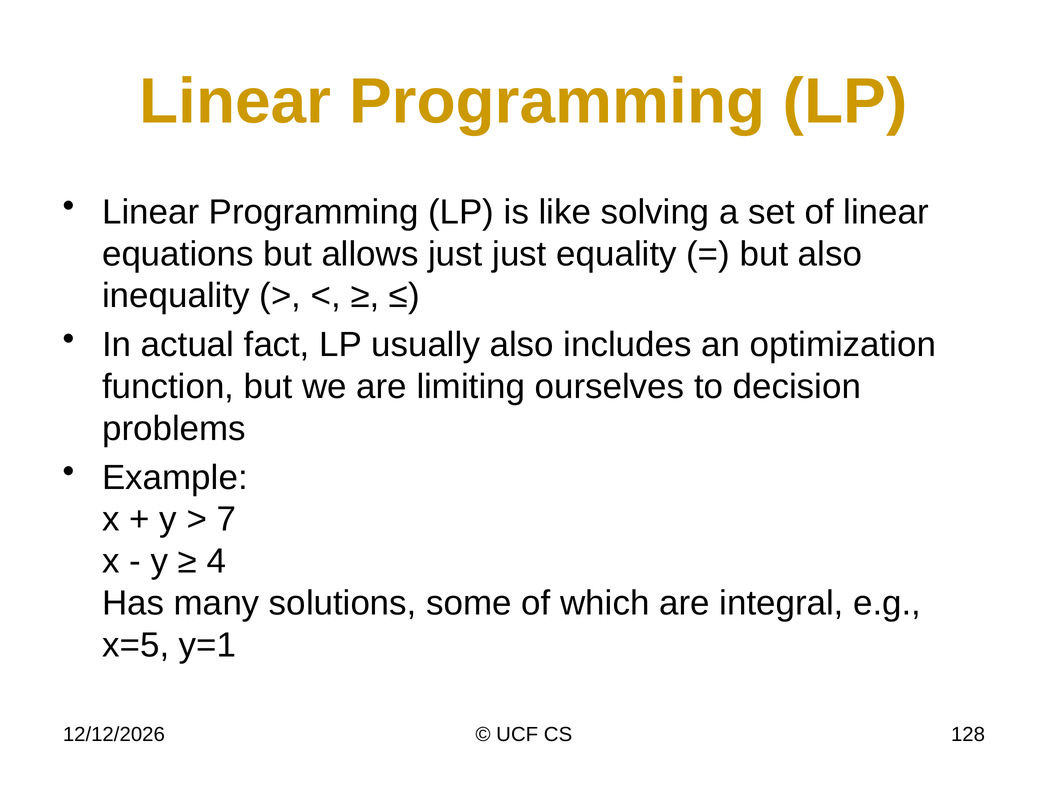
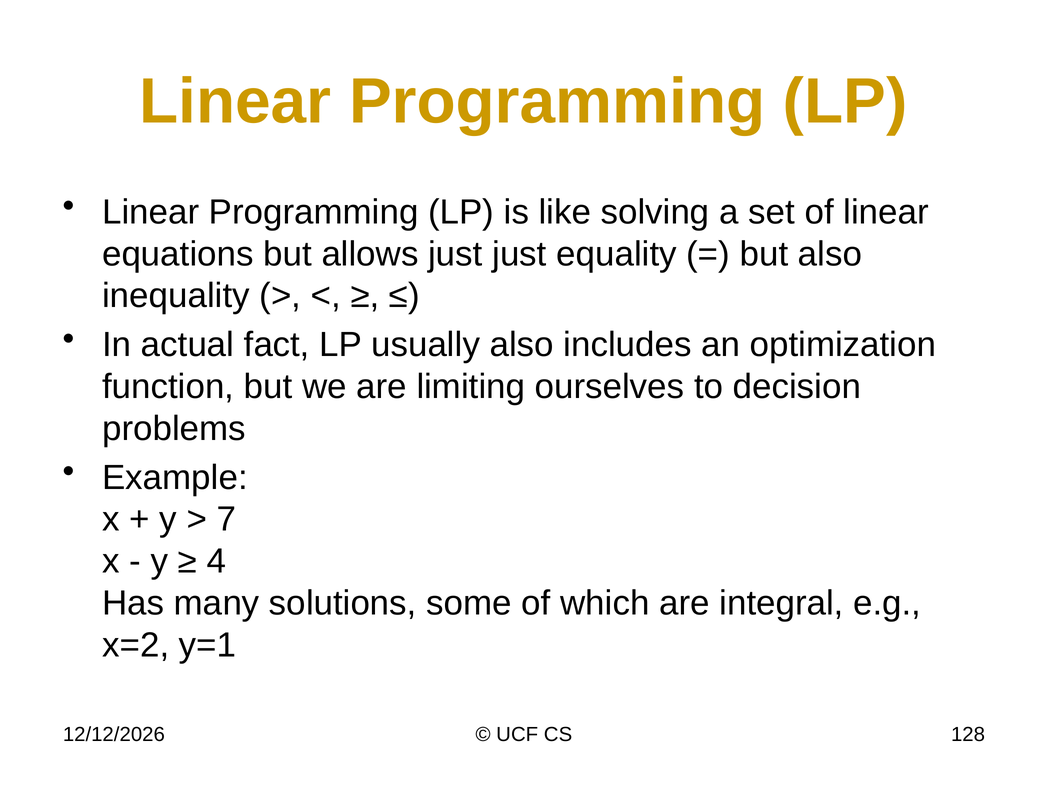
x=5: x=5 -> x=2 (136, 645)
